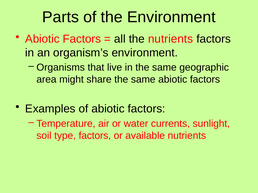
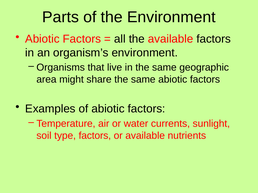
the nutrients: nutrients -> available (171, 39)
